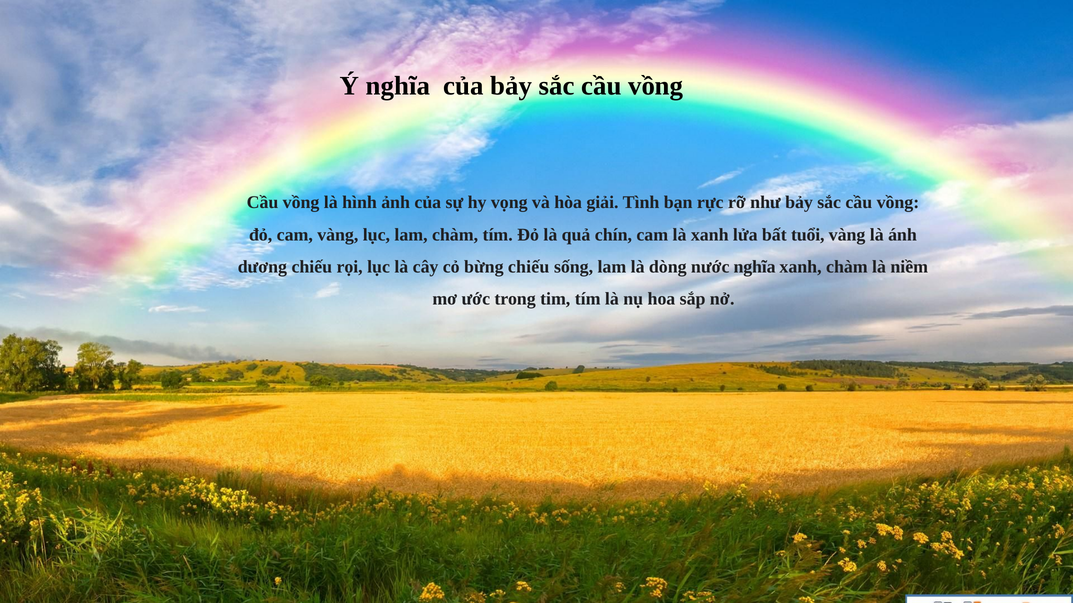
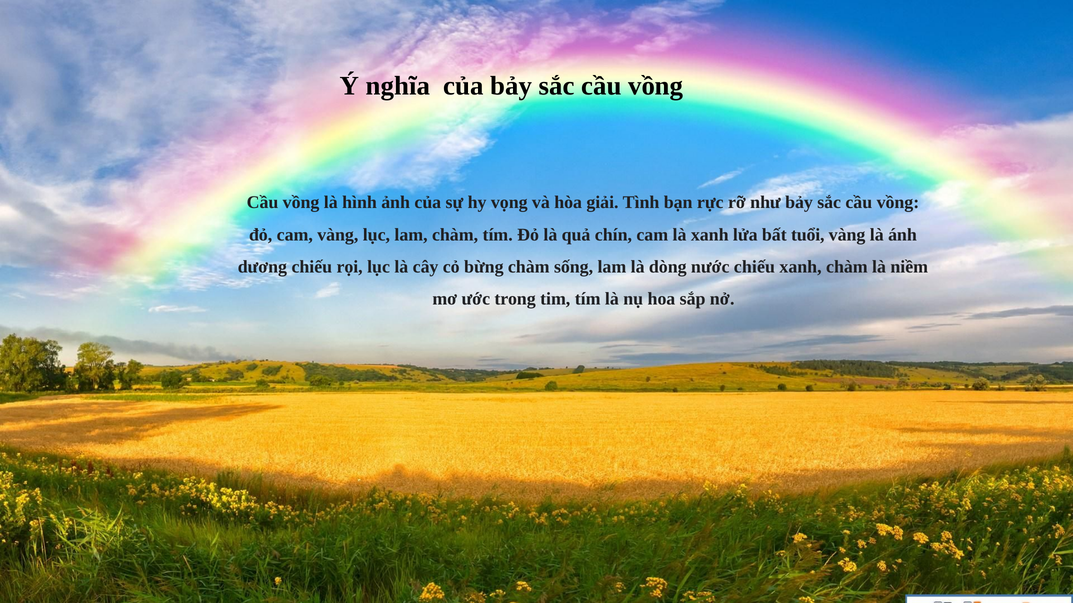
bừng chiếu: chiếu -> chàm (529, 267)
nước nghĩa: nghĩa -> chiếu (754, 267)
